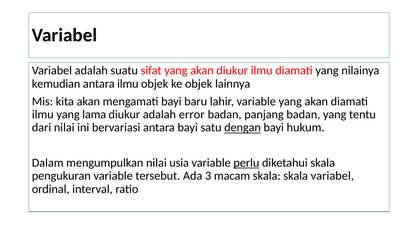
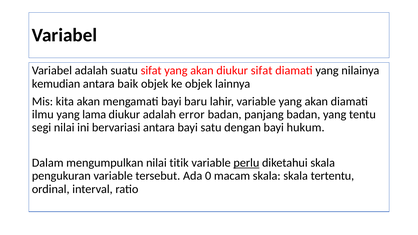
diukur ilmu: ilmu -> sifat (262, 71)
antara ilmu: ilmu -> baik (128, 84)
dari: dari -> segi (42, 128)
dengan underline: present -> none (243, 128)
usia: usia -> titik (179, 163)
3: 3 -> 0 (208, 176)
skala variabel: variabel -> tertentu (332, 176)
